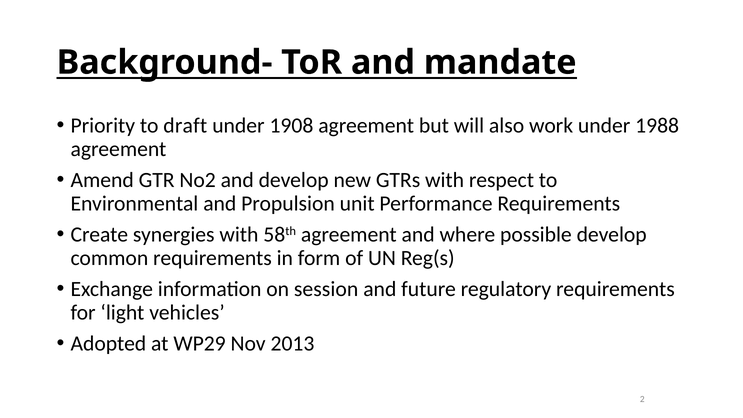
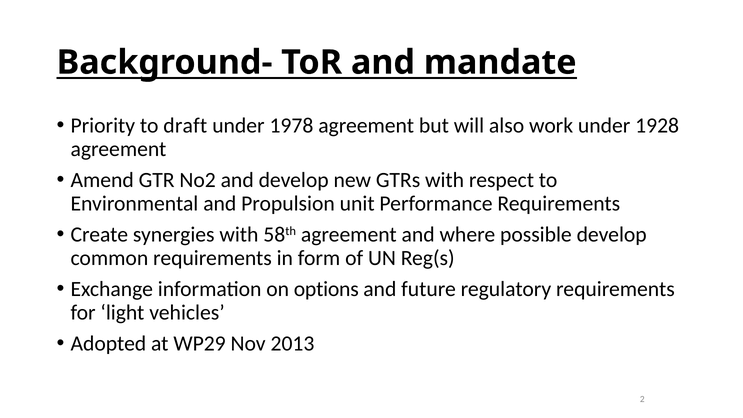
1908: 1908 -> 1978 (291, 126)
1988: 1988 -> 1928 (657, 126)
session: session -> options (326, 289)
